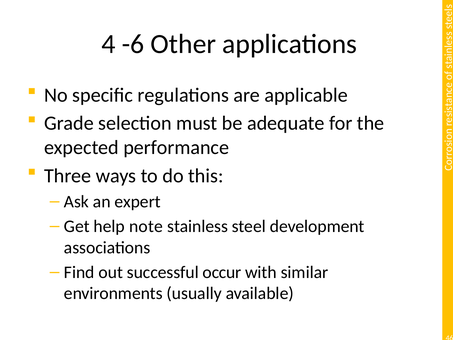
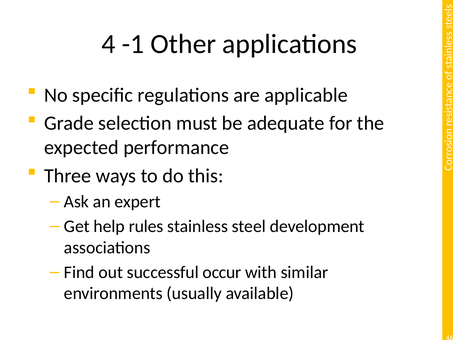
-6: -6 -> -1 (133, 44)
note: note -> rules (146, 226)
